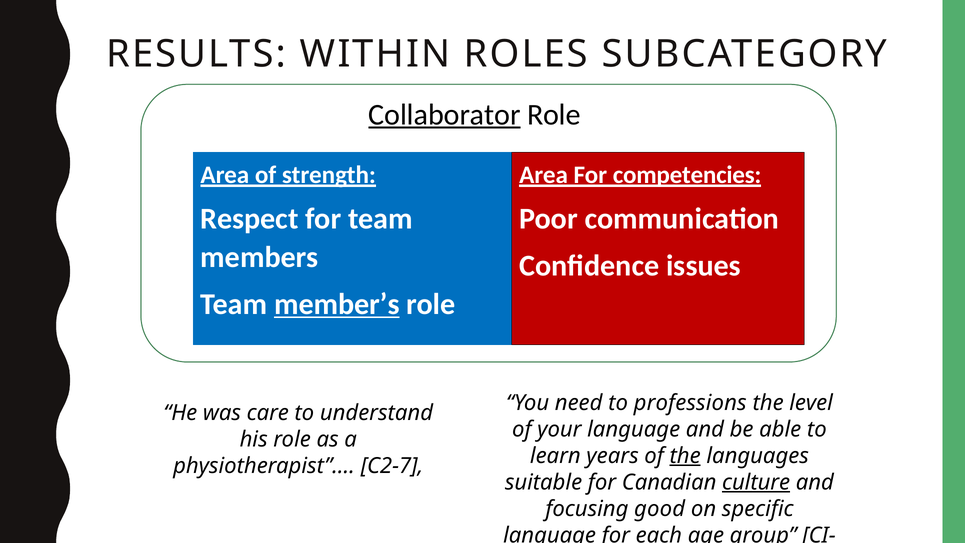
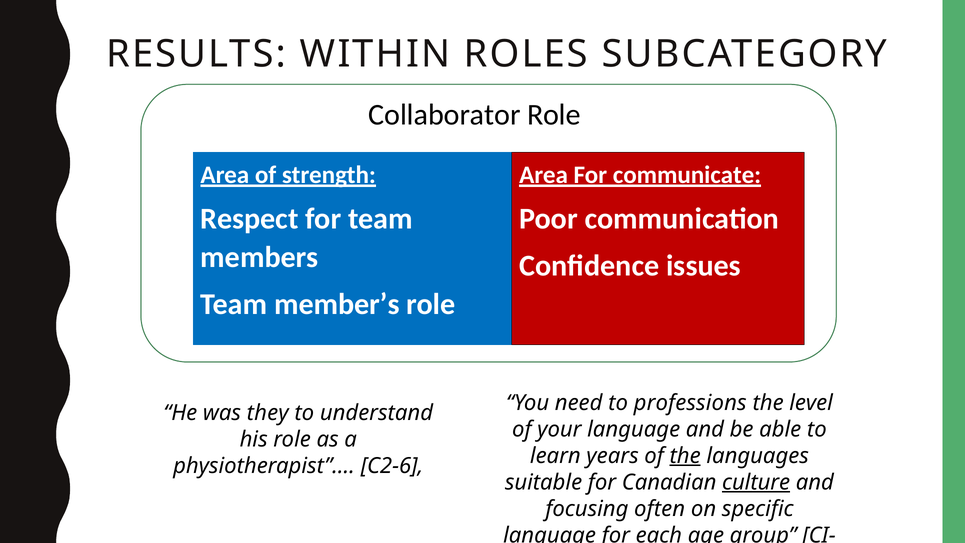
Collaborator underline: present -> none (444, 115)
competencies: competencies -> communicate (687, 175)
member’s underline: present -> none (337, 304)
care: care -> they (268, 413)
C2-7: C2-7 -> C2-6 (392, 466)
good: good -> often (660, 509)
